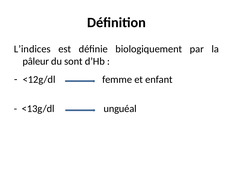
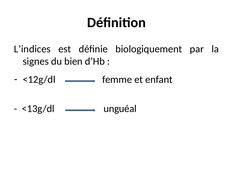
pâleur: pâleur -> signes (36, 61)
sont: sont -> bien (73, 61)
